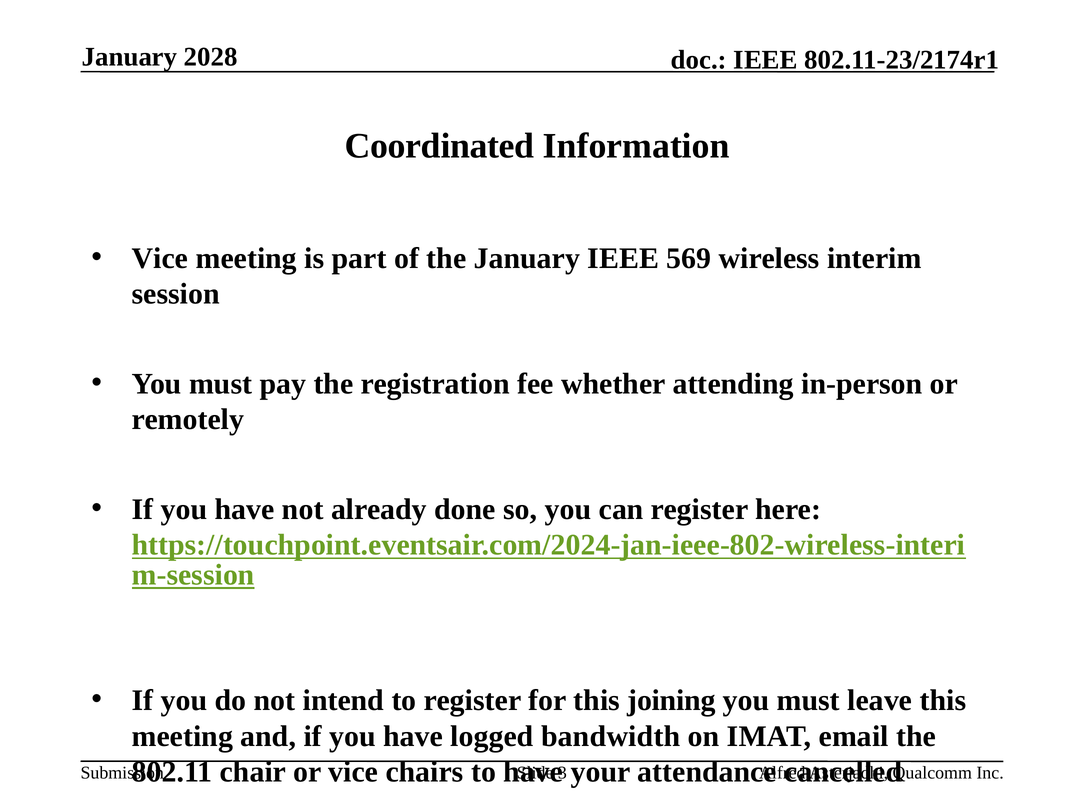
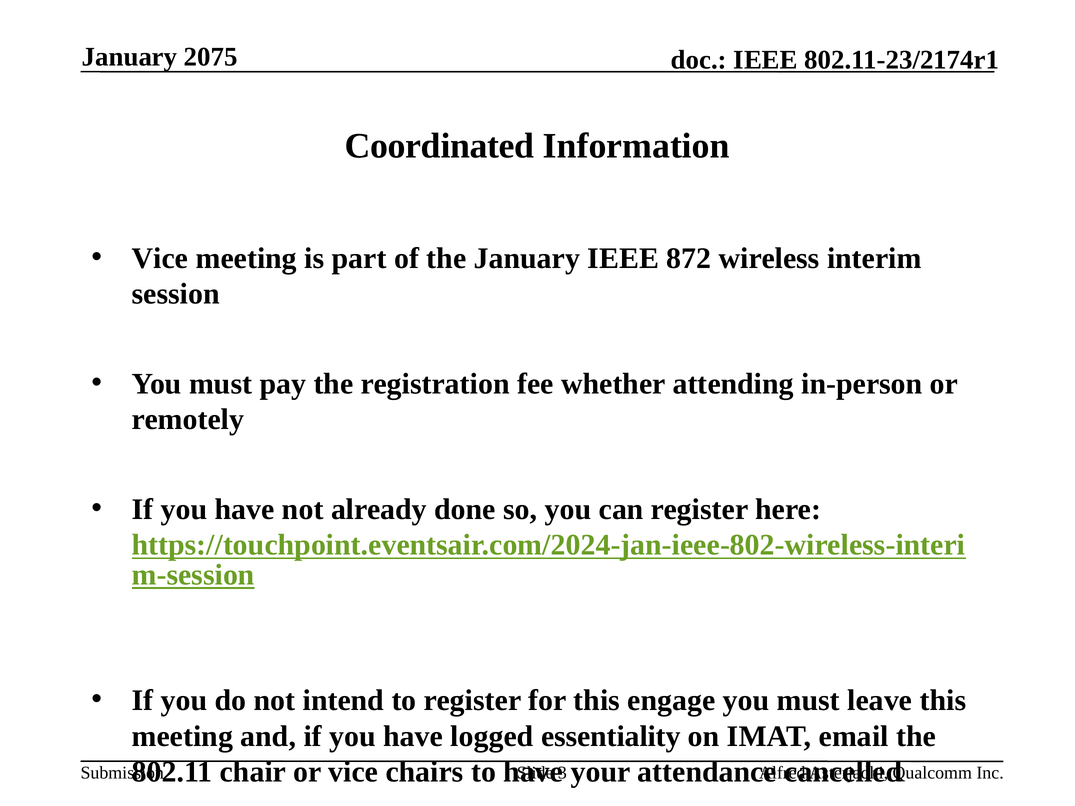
2028: 2028 -> 2075 (211, 57)
569: 569 -> 872 (689, 258)
joining: joining -> engage (671, 701)
bandwidth: bandwidth -> essentiality (611, 736)
